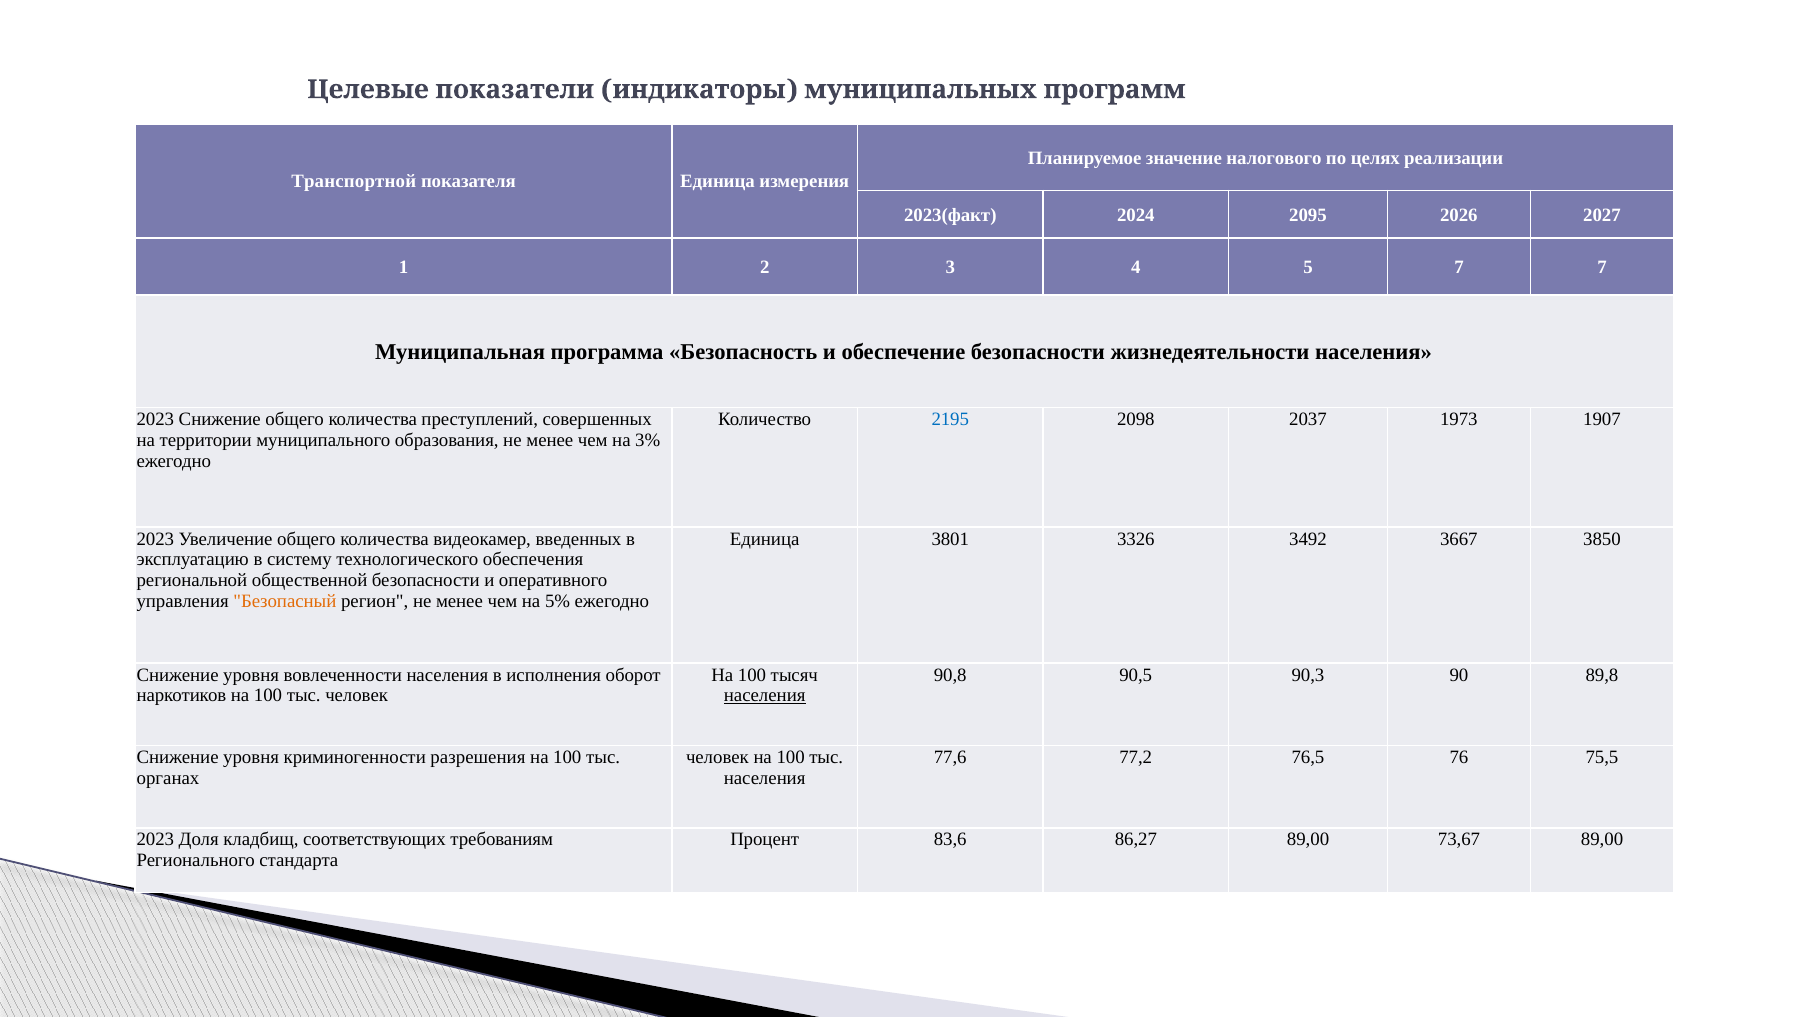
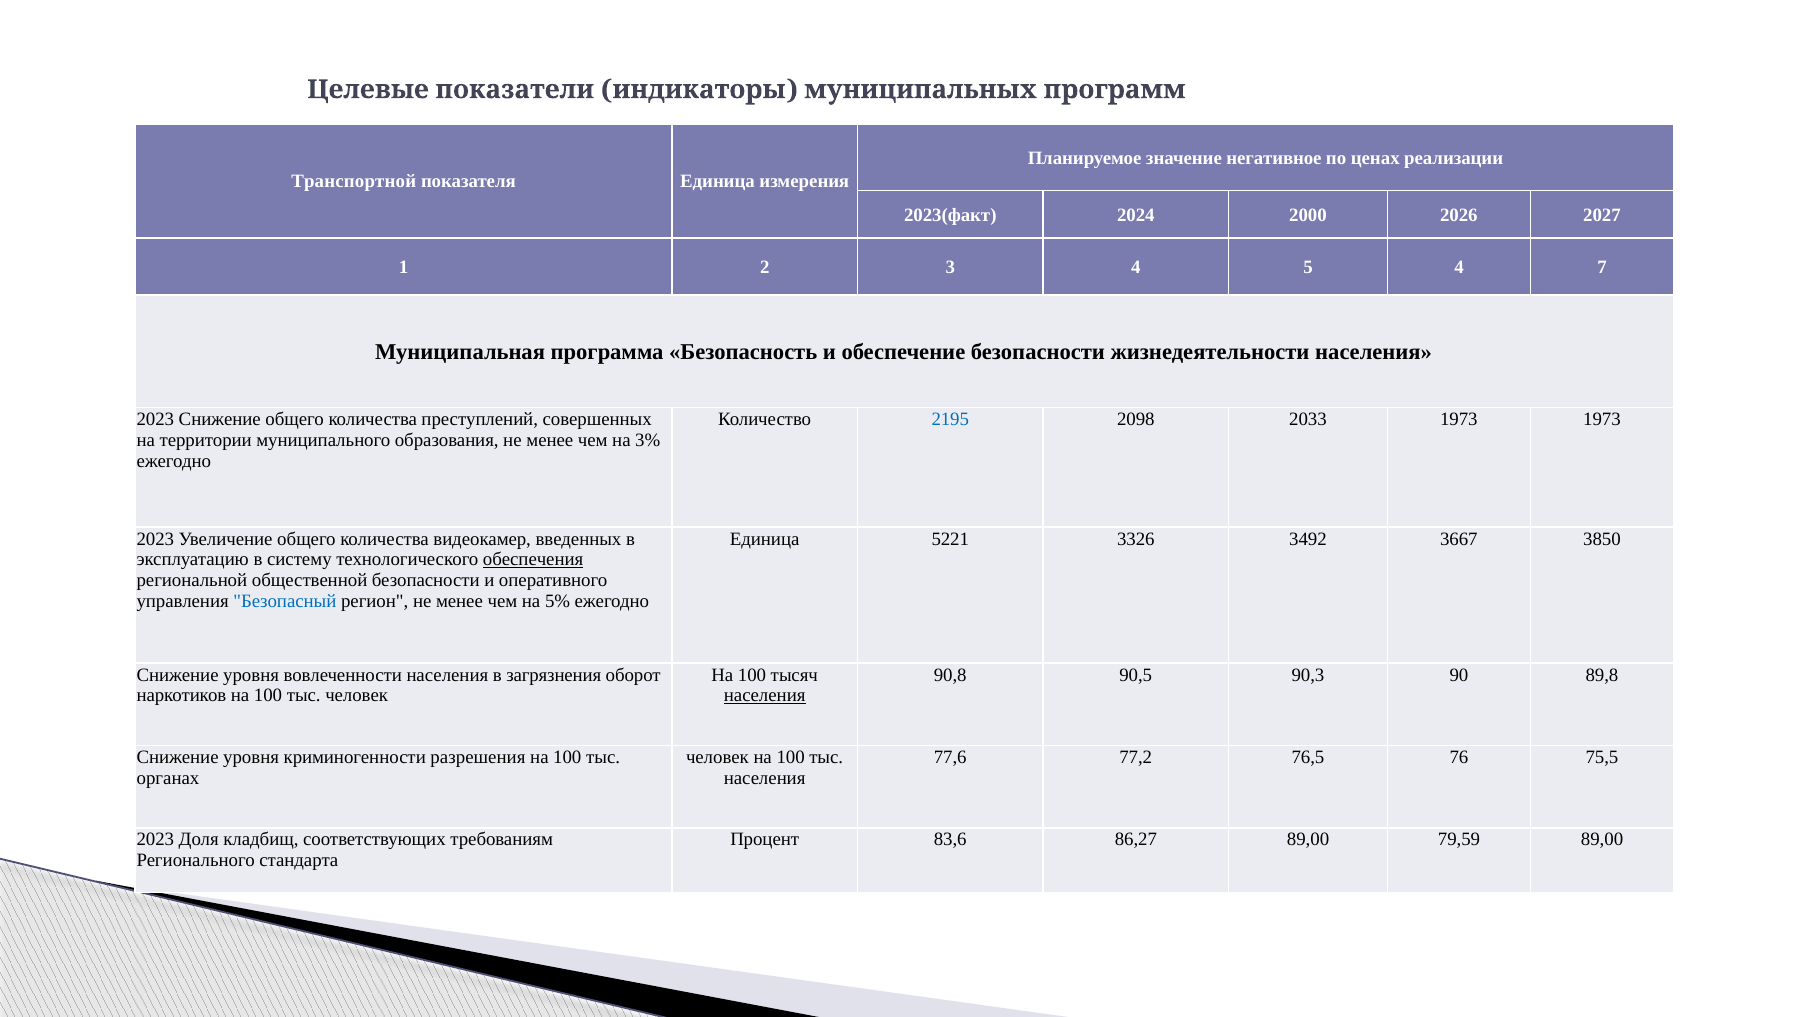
налогового: налогового -> негативное (1274, 158)
целях: целях -> ценах (1375, 158)
2095: 2095 -> 2000 (1308, 215)
5 7: 7 -> 4 (1459, 267)
2037: 2037 -> 2033 (1308, 420)
1973 1907: 1907 -> 1973 (1602, 420)
3801: 3801 -> 5221 (950, 539)
обеспечения underline: none -> present (533, 560)
Безопасный colour: orange -> blue (285, 601)
исполнения: исполнения -> загрязнения (554, 675)
73,67: 73,67 -> 79,59 (1459, 840)
